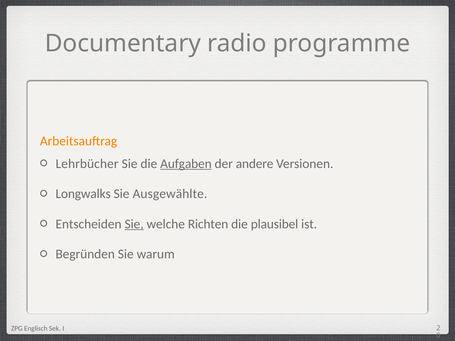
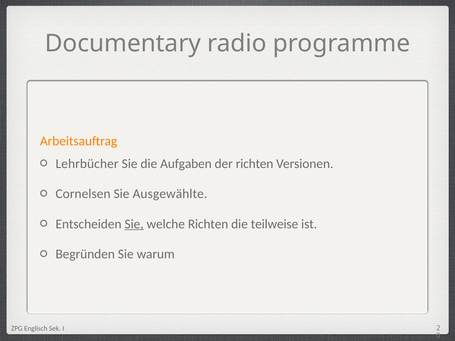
Aufgaben underline: present -> none (186, 164)
der andere: andere -> richten (255, 164)
Longwalks: Longwalks -> Cornelsen (83, 194)
plausibel: plausibel -> teilweise (275, 224)
